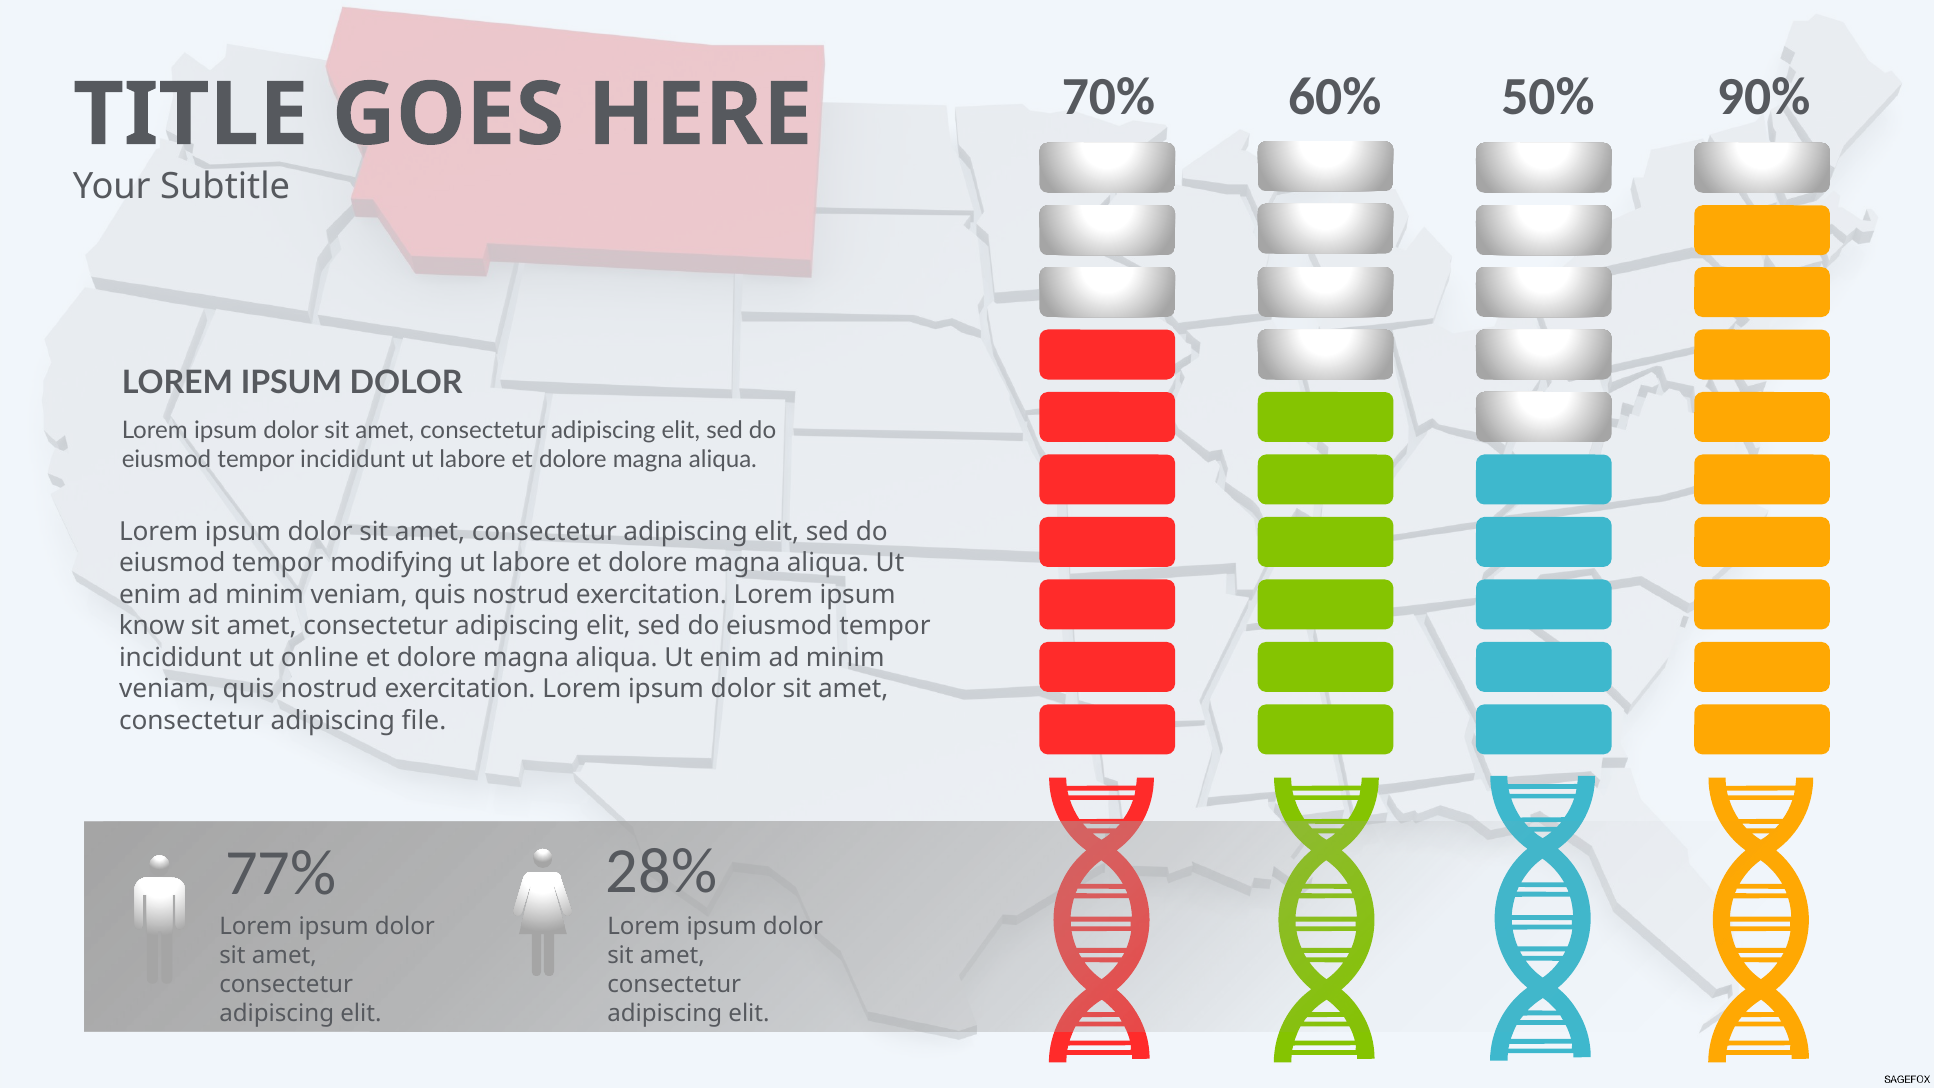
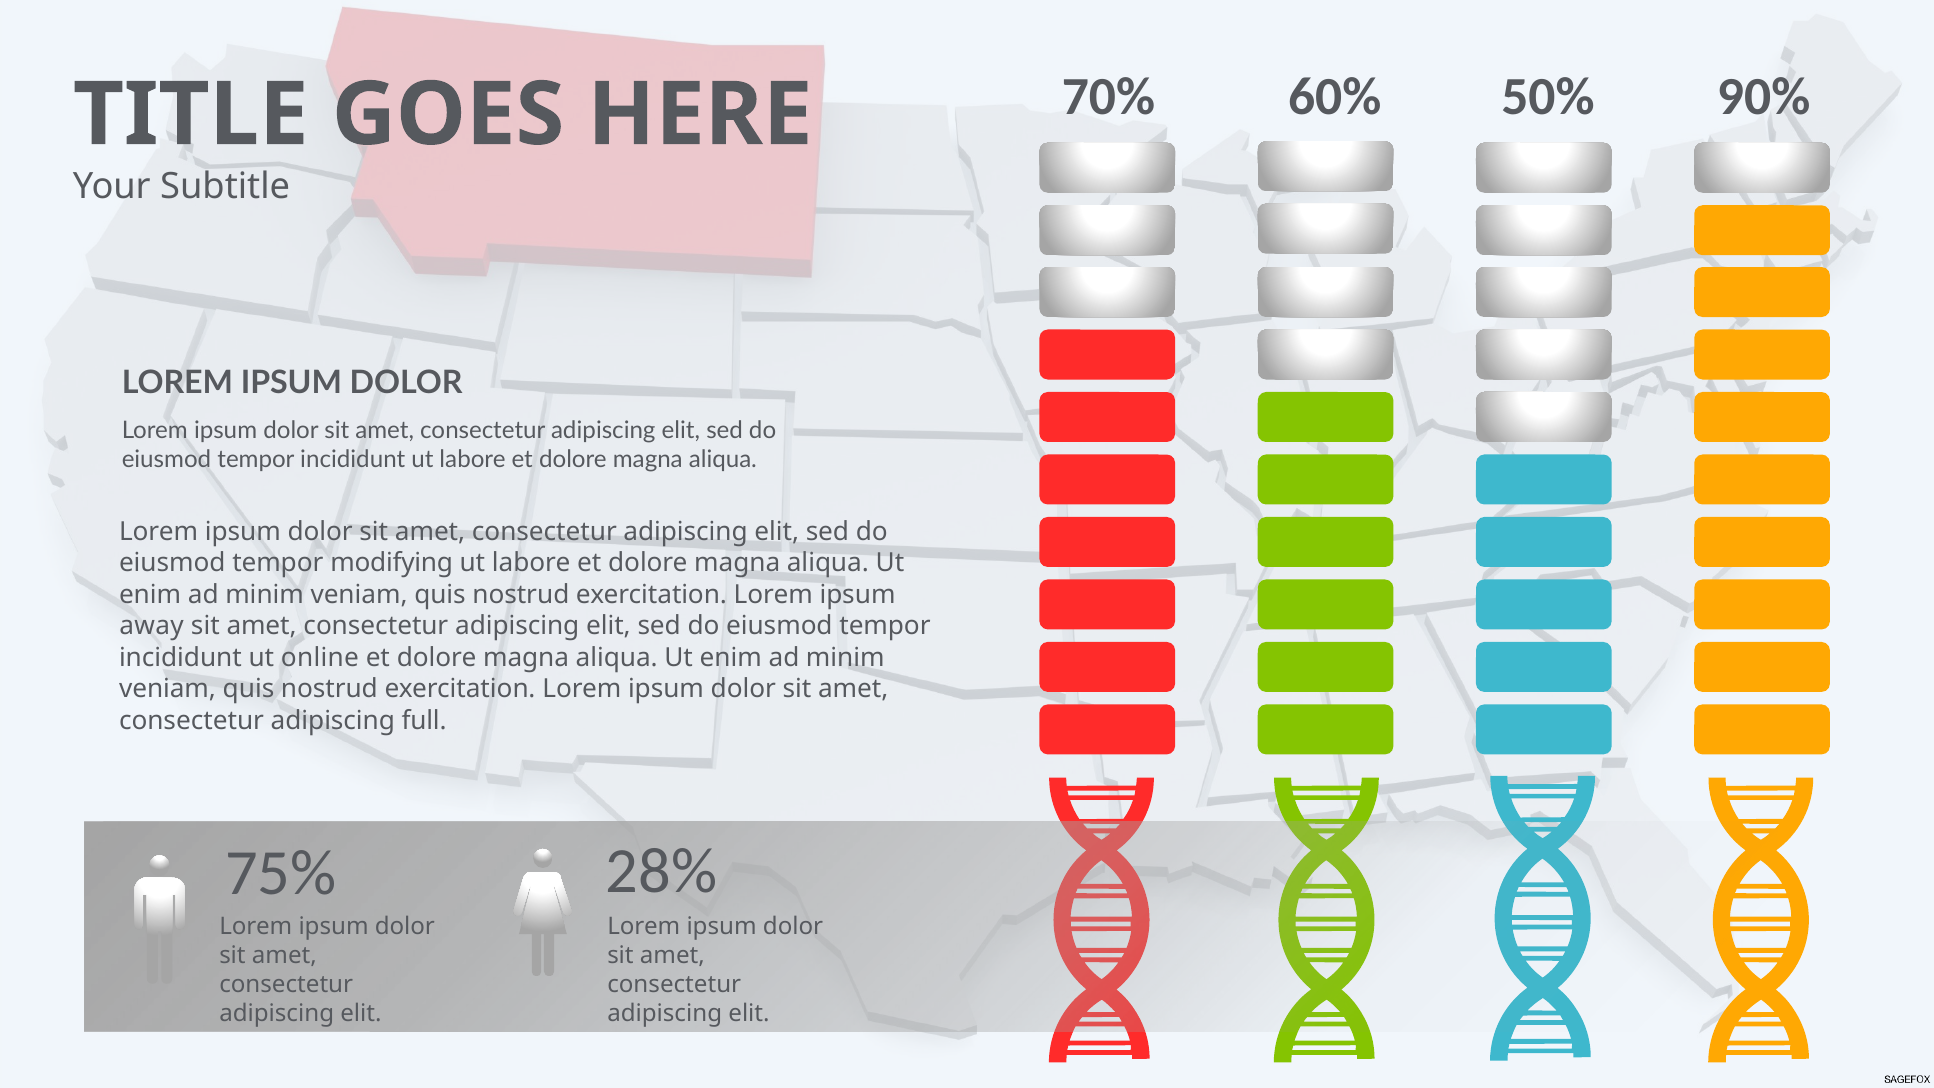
know: know -> away (152, 626)
file: file -> full (424, 721)
77%: 77% -> 75% (281, 873)
